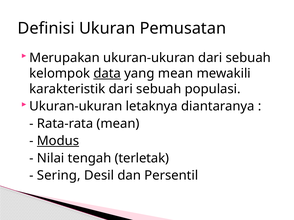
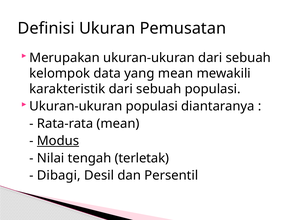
data underline: present -> none (107, 74)
Ukuran-ukuran letaknya: letaknya -> populasi (152, 107)
Sering: Sering -> Dibagi (59, 176)
